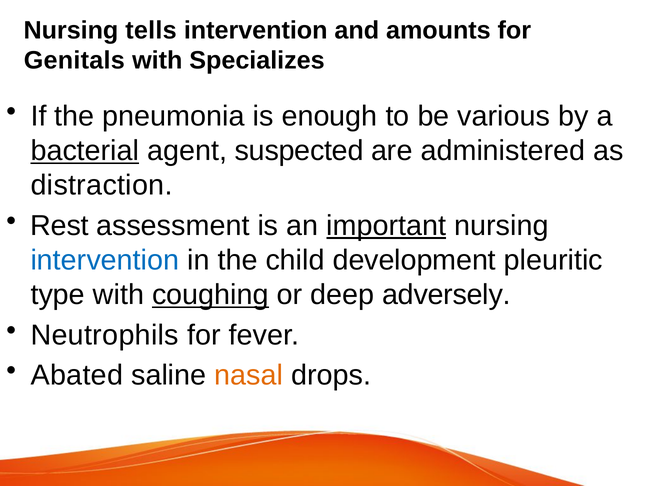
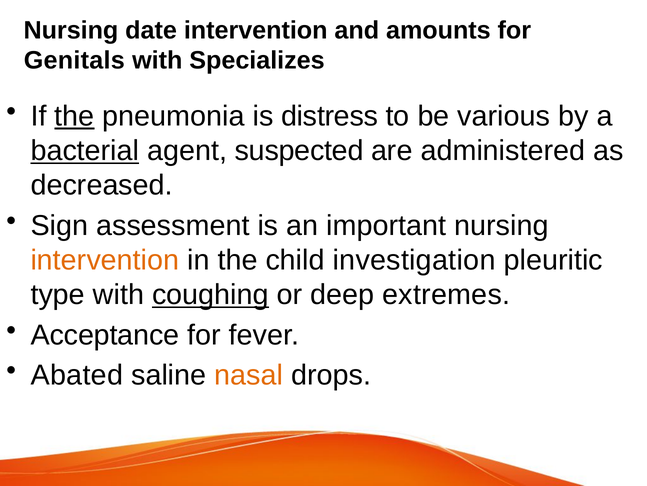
tells: tells -> date (151, 30)
the underline: none -> present (74, 116)
enough: enough -> distress (330, 116)
distraction: distraction -> decreased (102, 185)
Rest: Rest -> Sign (59, 225)
important underline: present -> none (386, 225)
intervention colour: blue -> orange (105, 260)
development: development -> investigation (414, 260)
adversely: adversely -> extremes (446, 294)
Neutrophils: Neutrophils -> Acceptance (105, 335)
